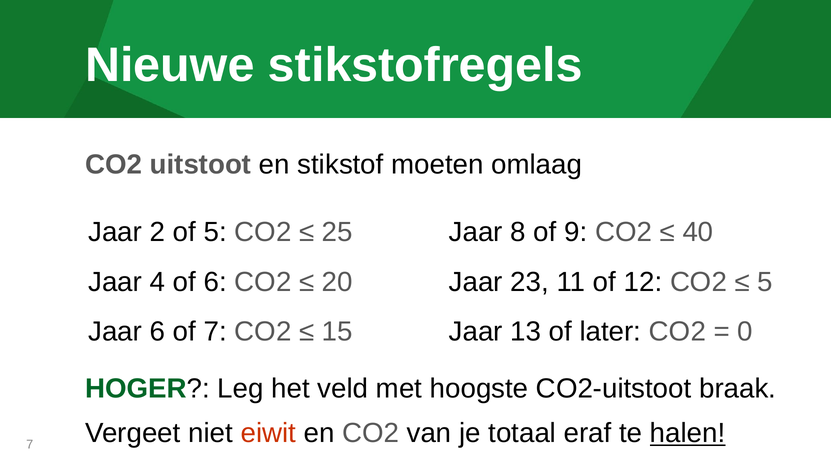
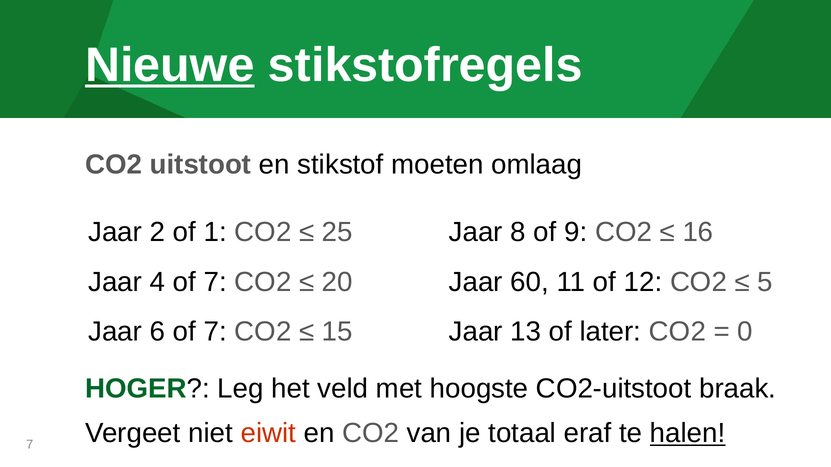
Nieuwe underline: none -> present (170, 65)
of 5: 5 -> 1 (215, 232)
40: 40 -> 16 (698, 232)
4 of 6: 6 -> 7 (215, 282)
23: 23 -> 60 (530, 282)
